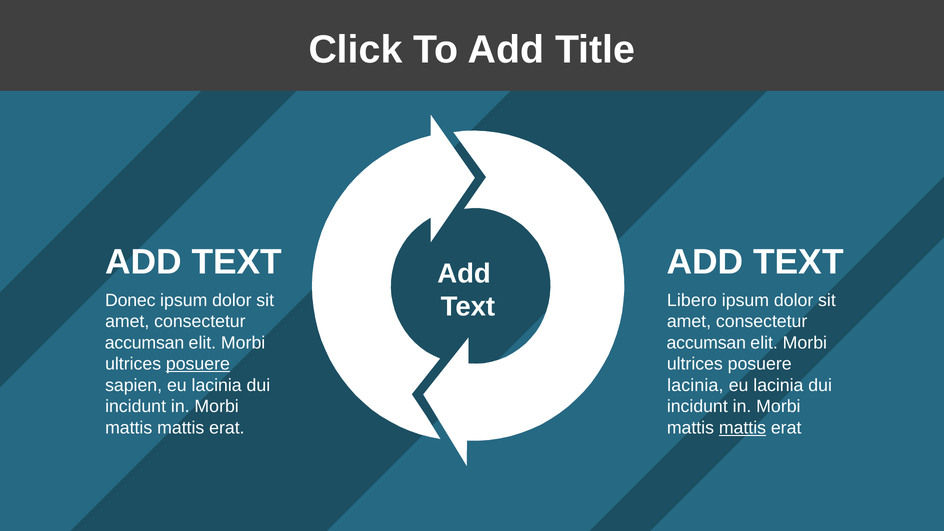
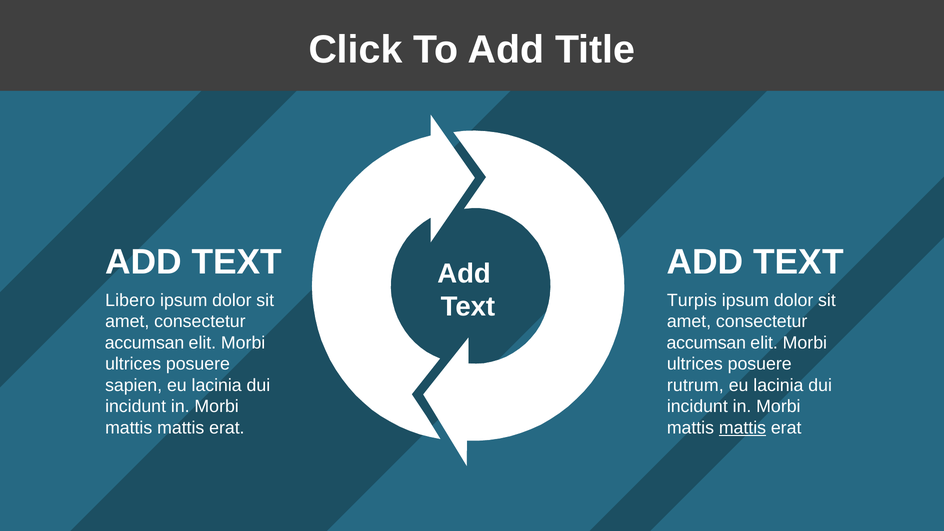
Donec: Donec -> Libero (130, 300)
Libero: Libero -> Turpis (692, 300)
posuere underline: present -> none (198, 364)
lacinia: lacinia -> rutrum (695, 385)
